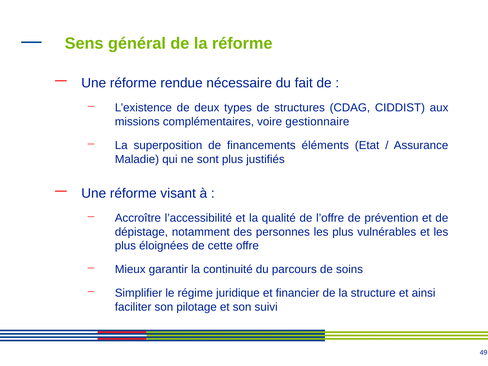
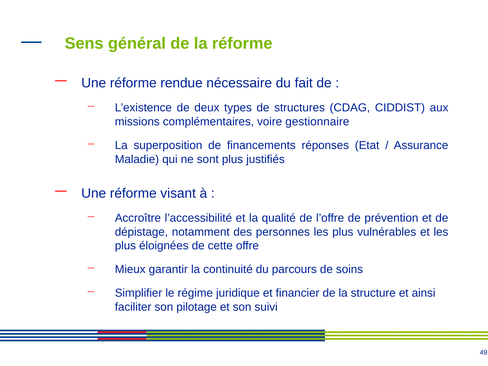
éléments: éléments -> réponses (325, 145)
